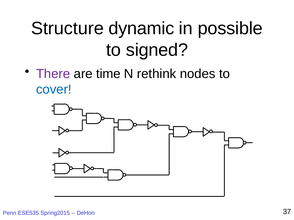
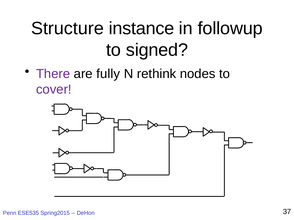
dynamic: dynamic -> instance (141, 28)
possible: possible -> followup (230, 28)
time: time -> fully (108, 74)
cover colour: blue -> purple (54, 90)
